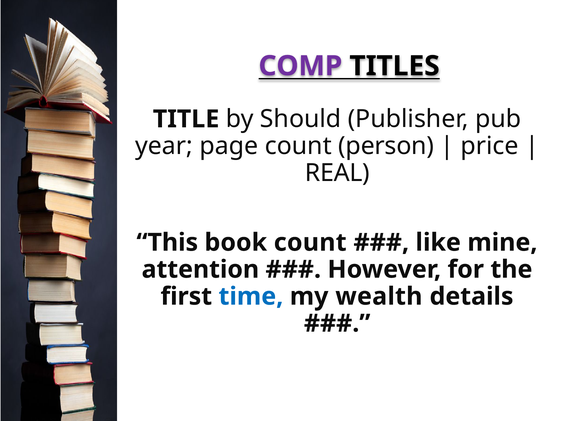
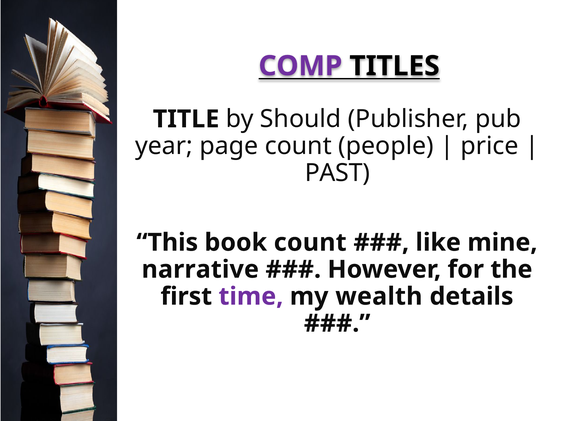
person: person -> people (386, 146)
REAL: REAL -> PAST (337, 173)
attention: attention -> narrative (200, 270)
time colour: blue -> purple (251, 297)
